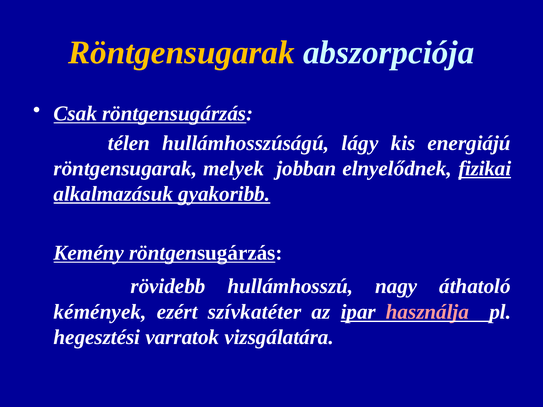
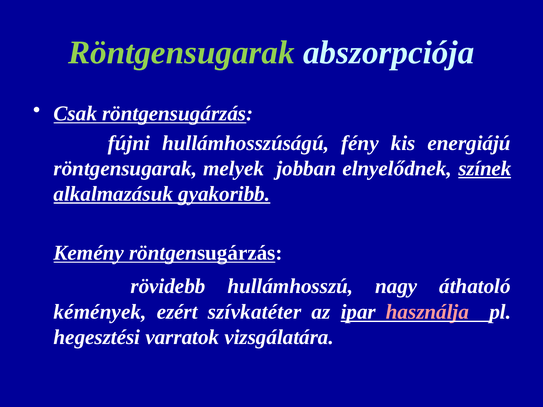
Röntgensugarak colour: yellow -> light green (181, 53)
télen: télen -> fújni (129, 143)
lágy: lágy -> fény (360, 143)
fizikai: fizikai -> színek (485, 169)
